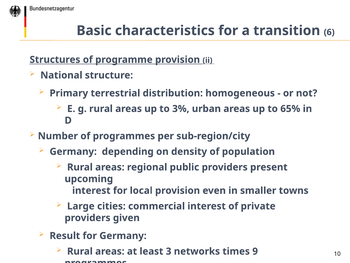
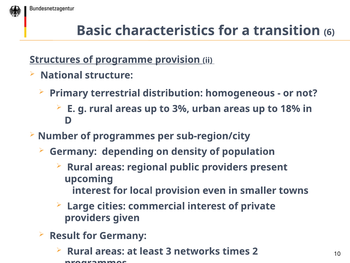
65%: 65% -> 18% (290, 109)
9: 9 -> 2 (255, 251)
